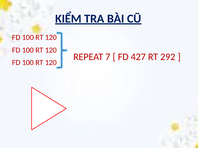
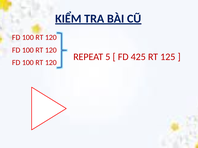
7: 7 -> 5 (108, 57)
427: 427 -> 425 (138, 57)
292: 292 -> 125 (168, 57)
